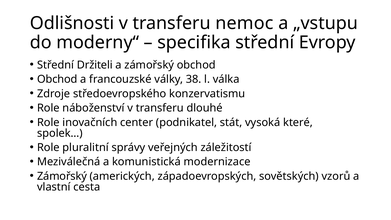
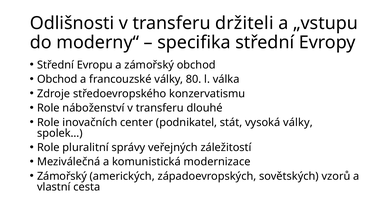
nemoc: nemoc -> držiteli (244, 23)
Držiteli: Držiteli -> Evropu (95, 65)
38: 38 -> 80 (194, 79)
vysoká které: které -> války (298, 122)
